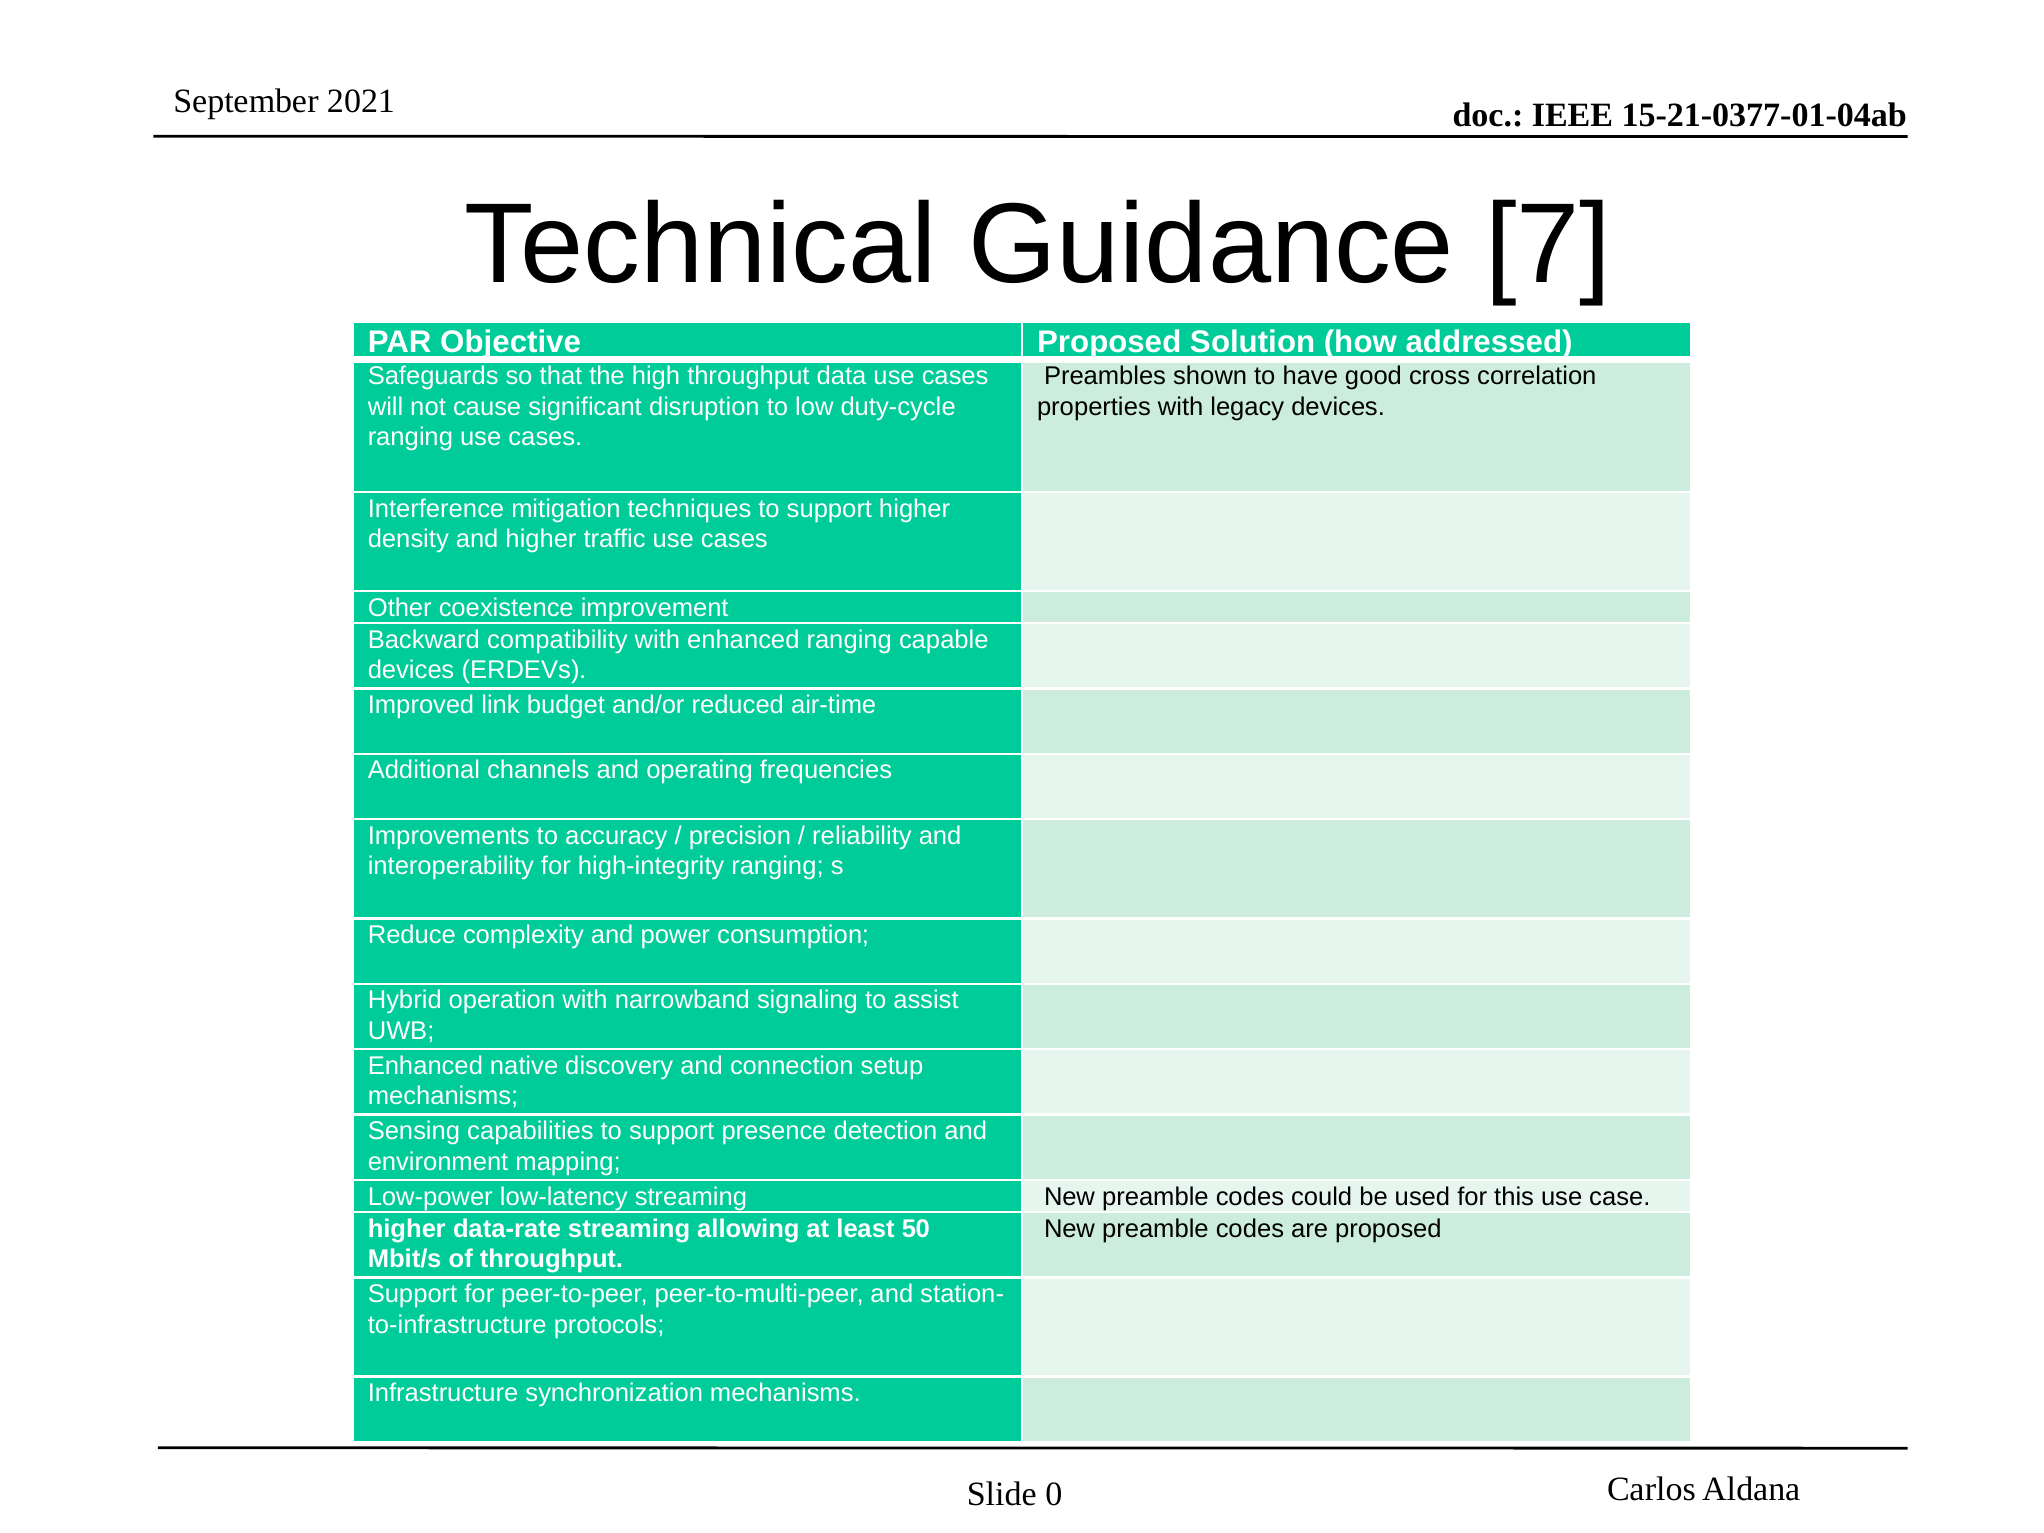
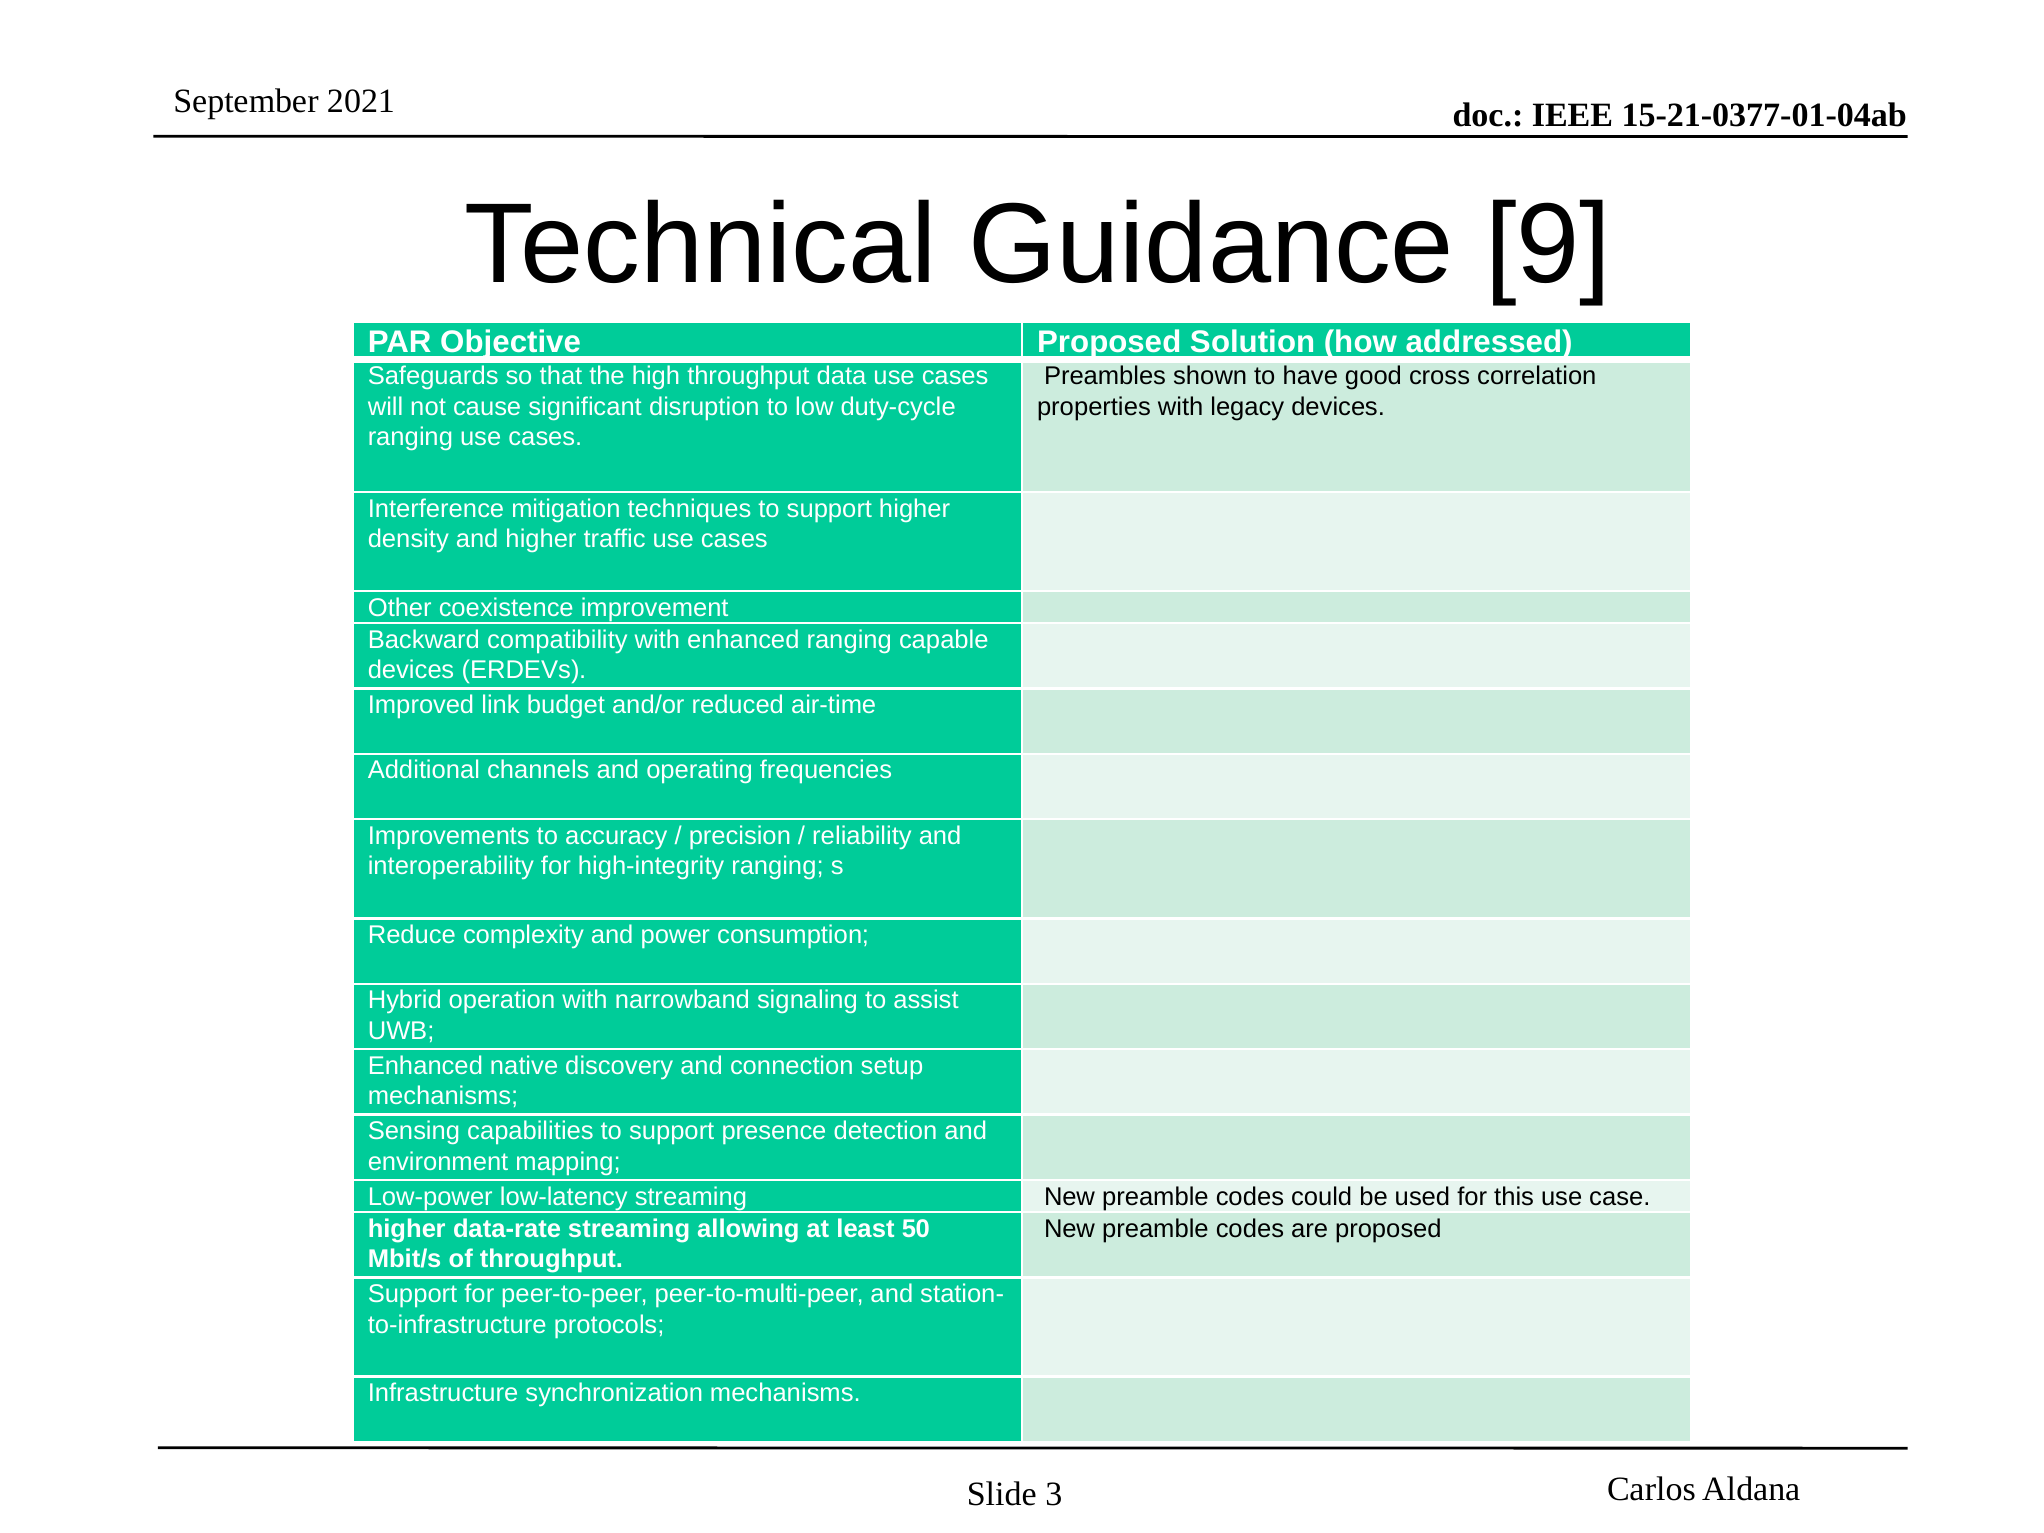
7: 7 -> 9 (1548, 245)
0: 0 -> 3 (1054, 1494)
